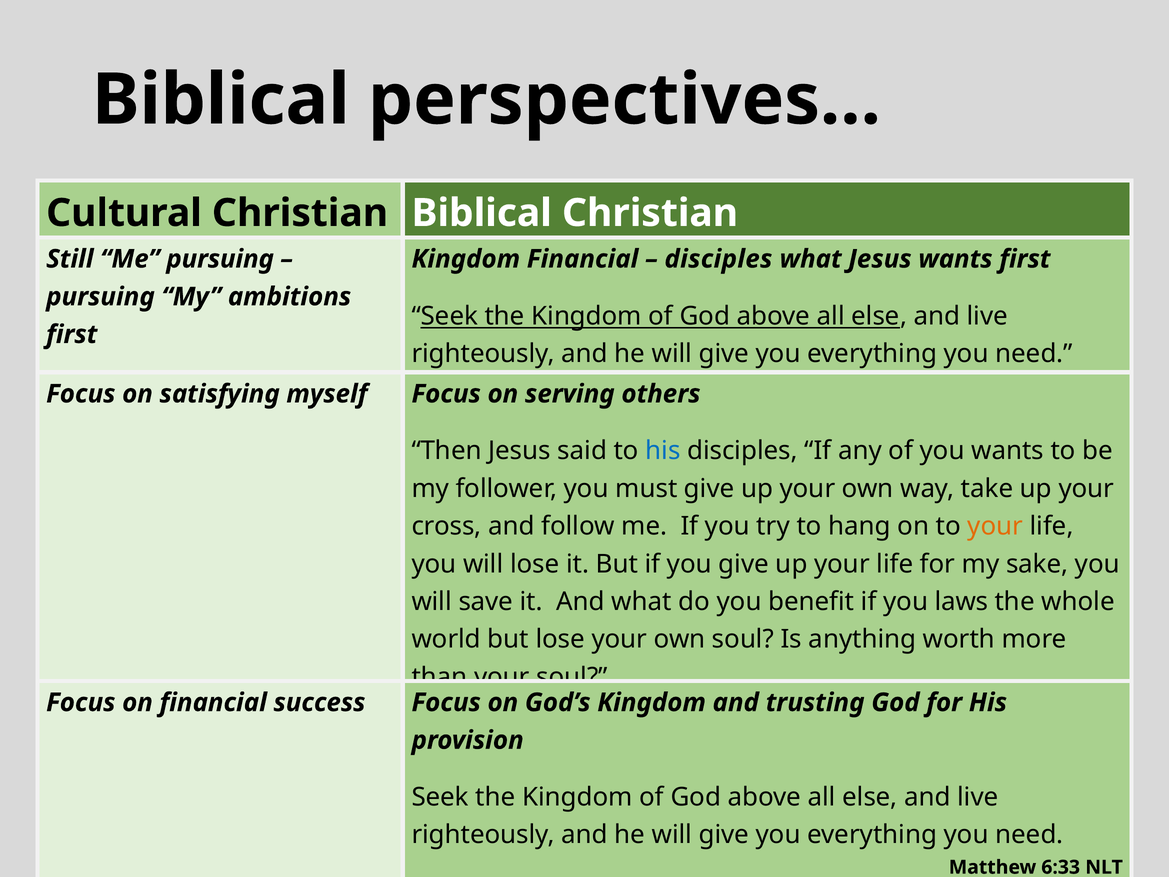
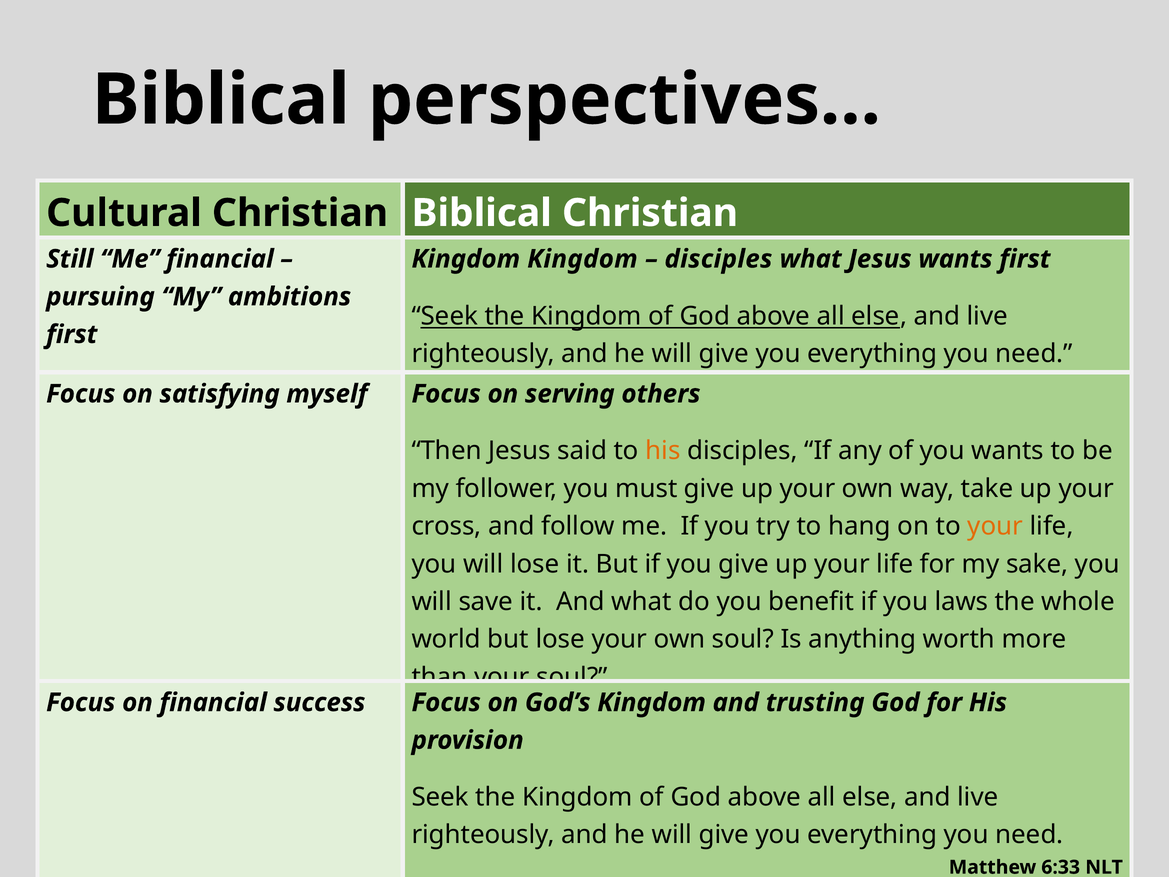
Me pursuing: pursuing -> financial (220, 259)
Kingdom Financial: Financial -> Kingdom (582, 259)
his colour: blue -> orange (663, 451)
